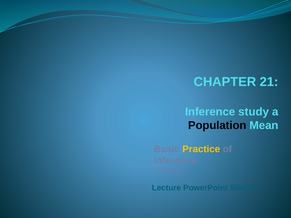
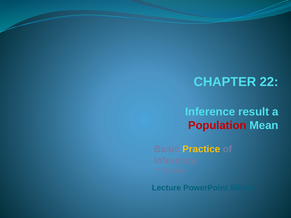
21: 21 -> 22 (269, 82)
study: study -> result (254, 112)
Population colour: black -> red (217, 126)
